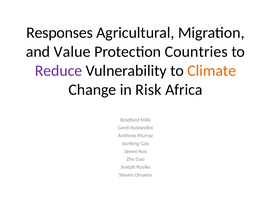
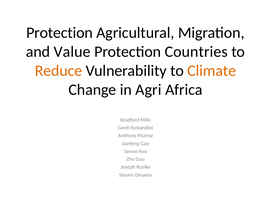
Responses: Responses -> Protection (60, 33)
Reduce colour: purple -> orange (58, 71)
Risk: Risk -> Agri (148, 90)
